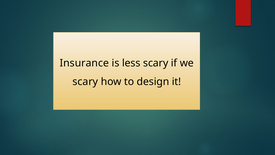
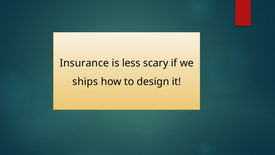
scary: scary -> ships (85, 81)
